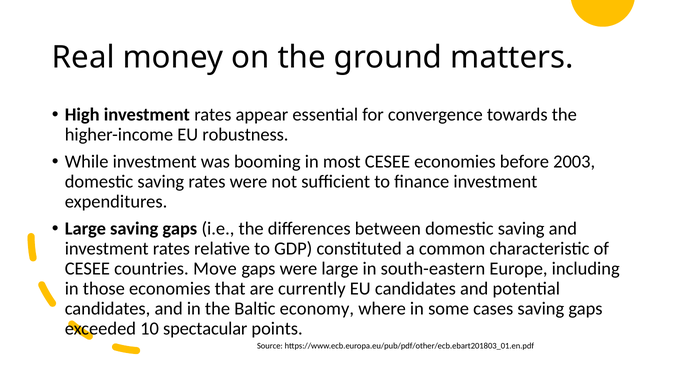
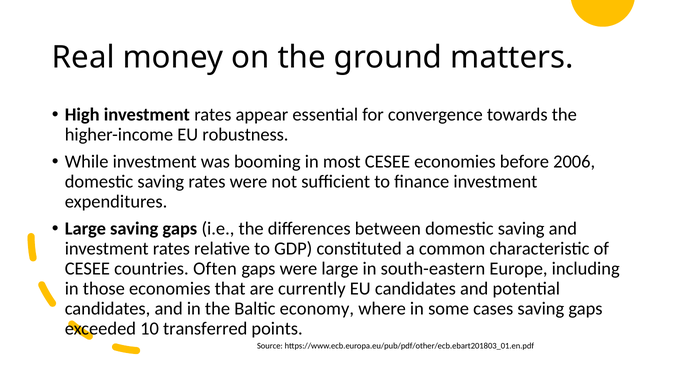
2003: 2003 -> 2006 (574, 162)
Move: Move -> Often (215, 268)
spectacular: spectacular -> transferred (205, 328)
